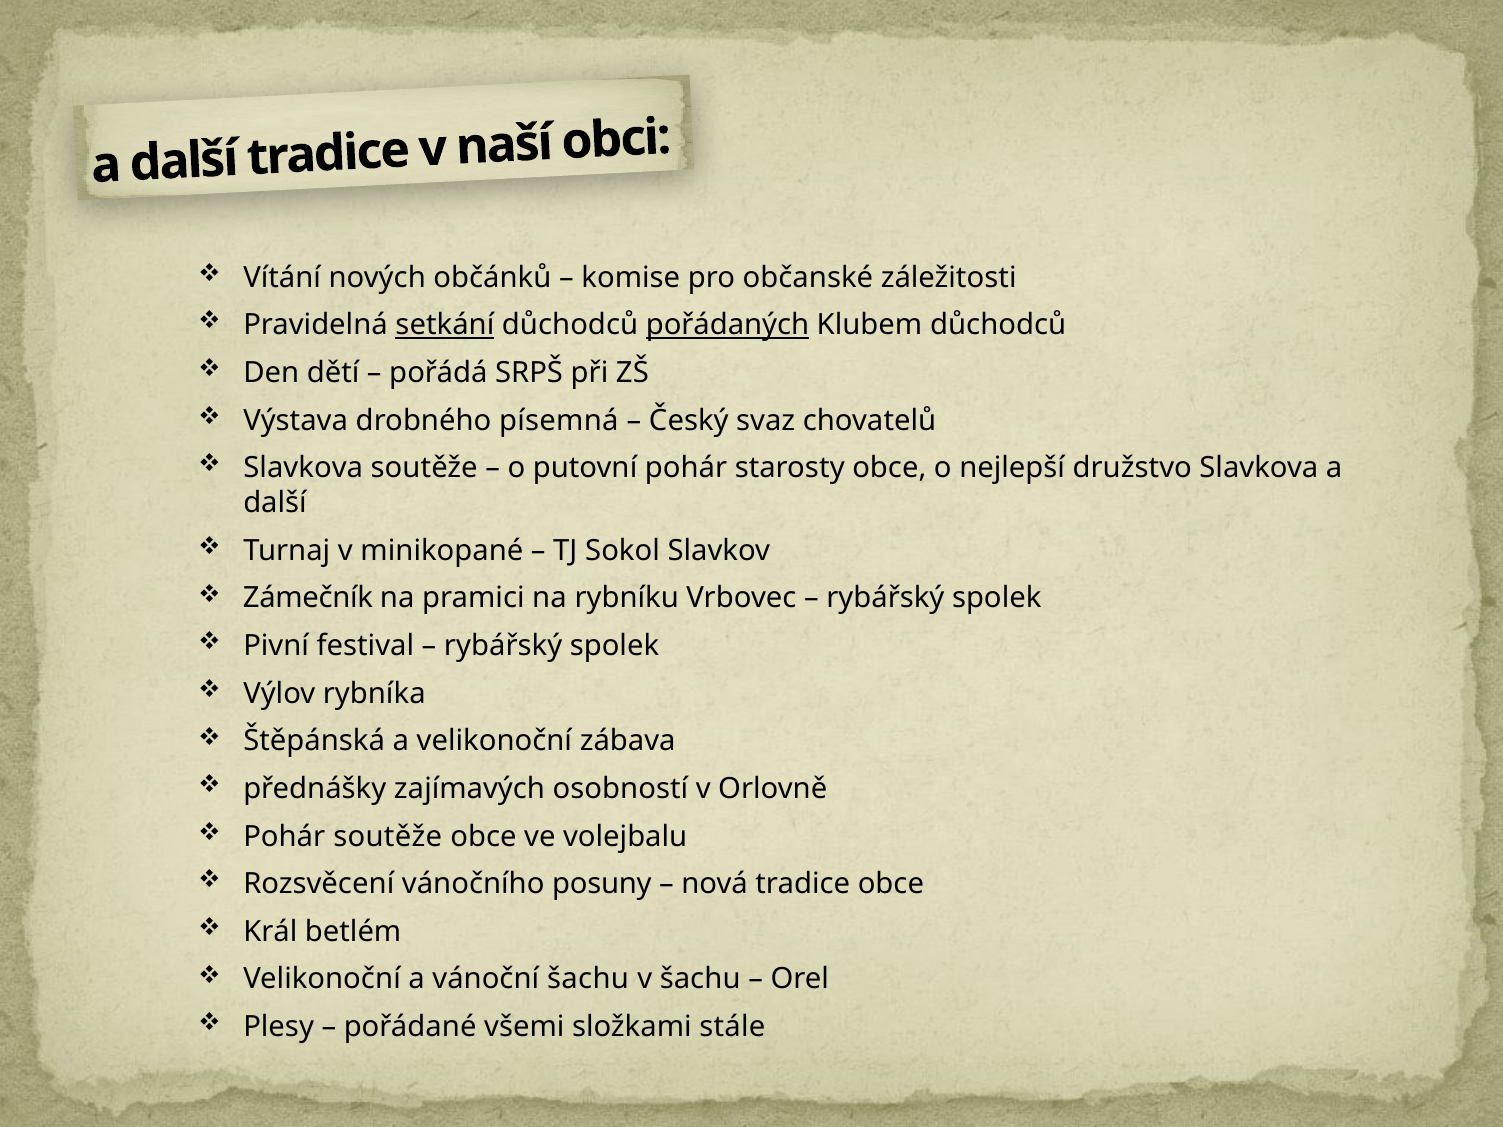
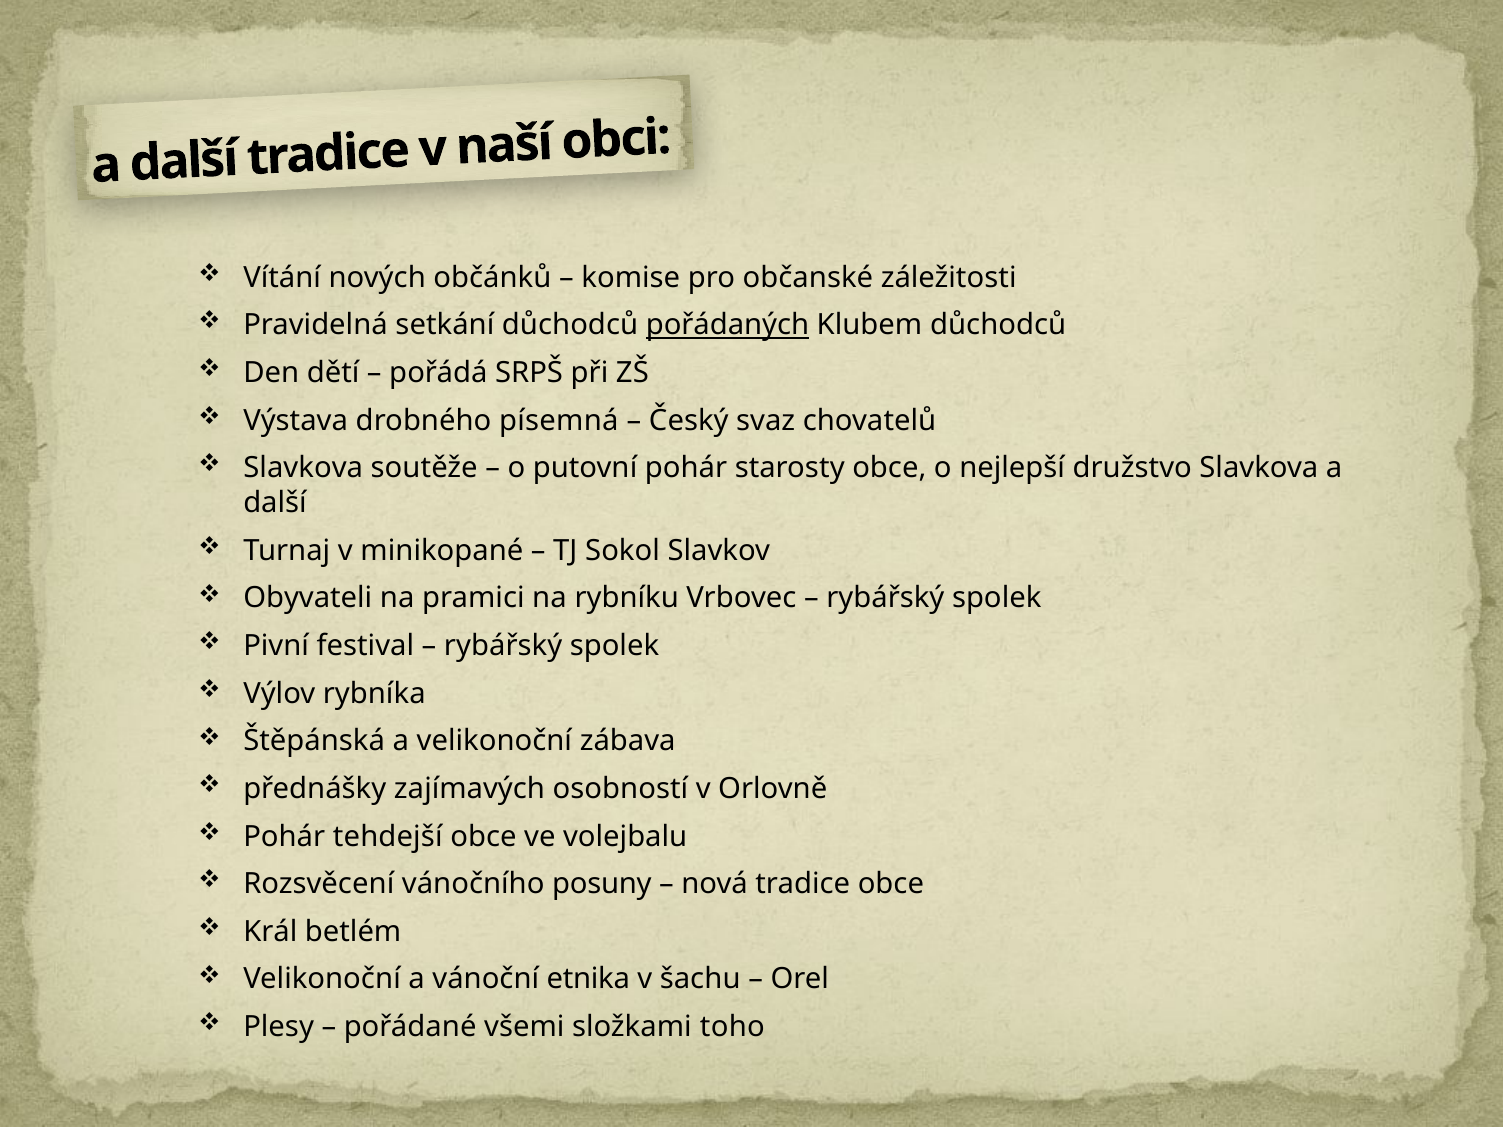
setkání underline: present -> none (445, 325)
Zámečník: Zámečník -> Obyvateli (308, 598)
Pohár soutěže: soutěže -> tehdejší (388, 837)
vánoční šachu: šachu -> etnika (588, 980)
stále: stále -> toho (732, 1027)
